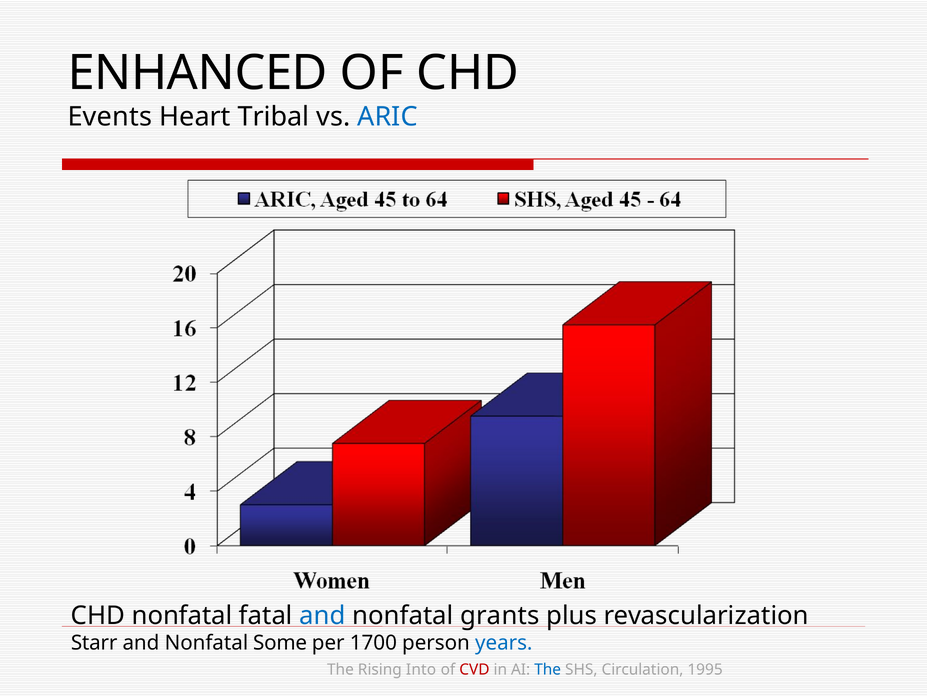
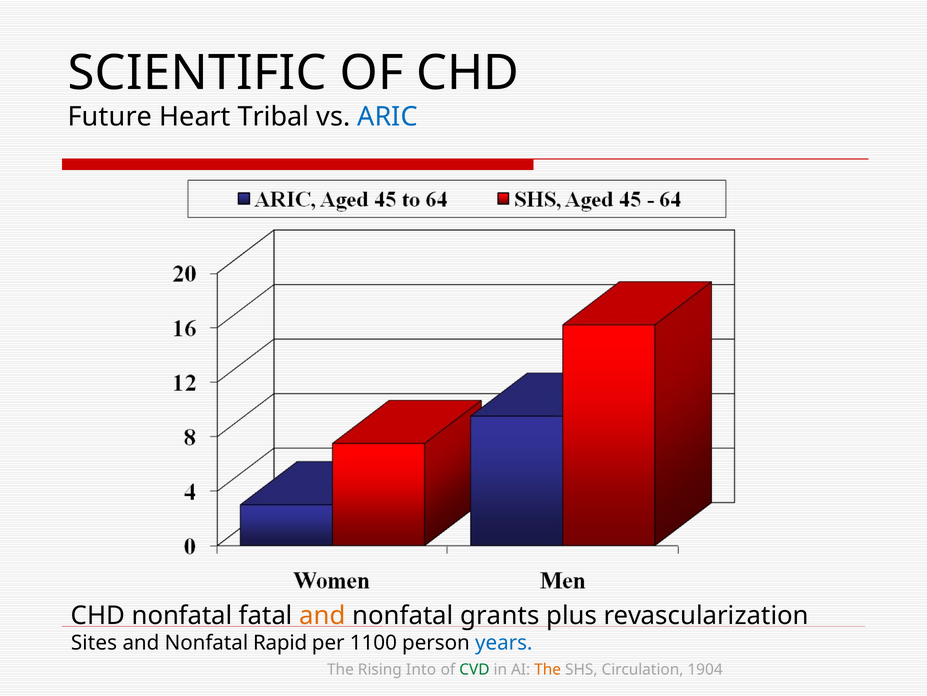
ENHANCED: ENHANCED -> SCIENTIFIC (197, 73)
Events: Events -> Future (110, 117)
and colour: blue -> orange (322, 615)
Starr: Starr -> Sites (94, 642)
Some: Some -> Rapid (280, 642)
1700: 1700 -> 1100 (373, 642)
CVD colour: red -> green (474, 669)
The colour: blue -> orange (548, 669)
1995: 1995 -> 1904 (705, 669)
